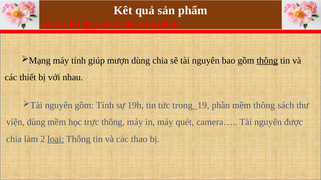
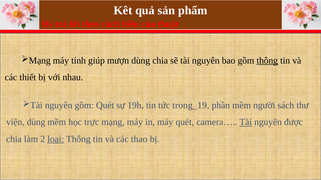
theo underline: present -> none (91, 24)
của phần: phần -> thuật (168, 24)
gồm Tính: Tính -> Quét (105, 106)
mềm thông: thông -> người (264, 106)
trực thông: thông -> mạng (113, 123)
Tài underline: none -> present (246, 123)
